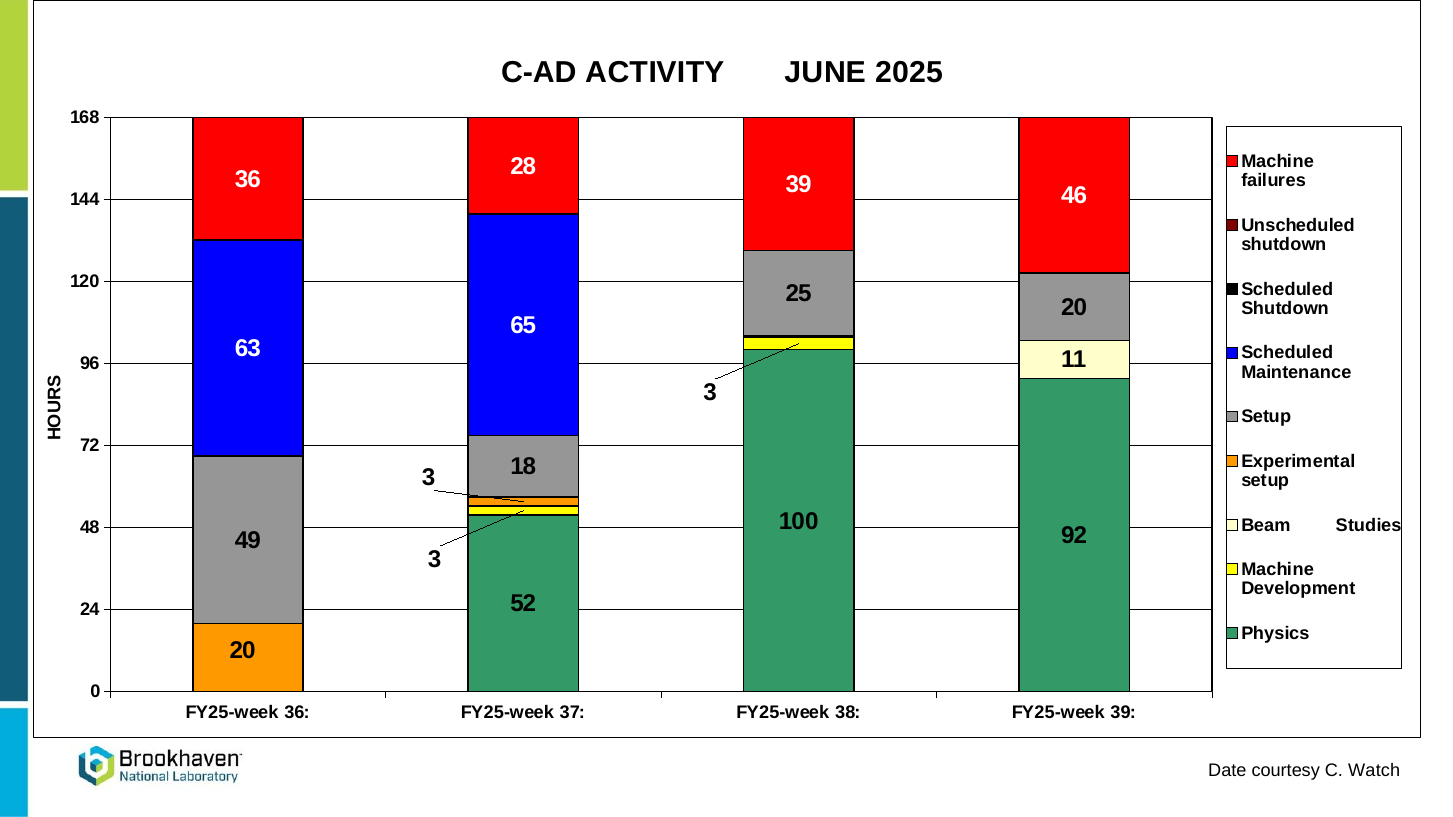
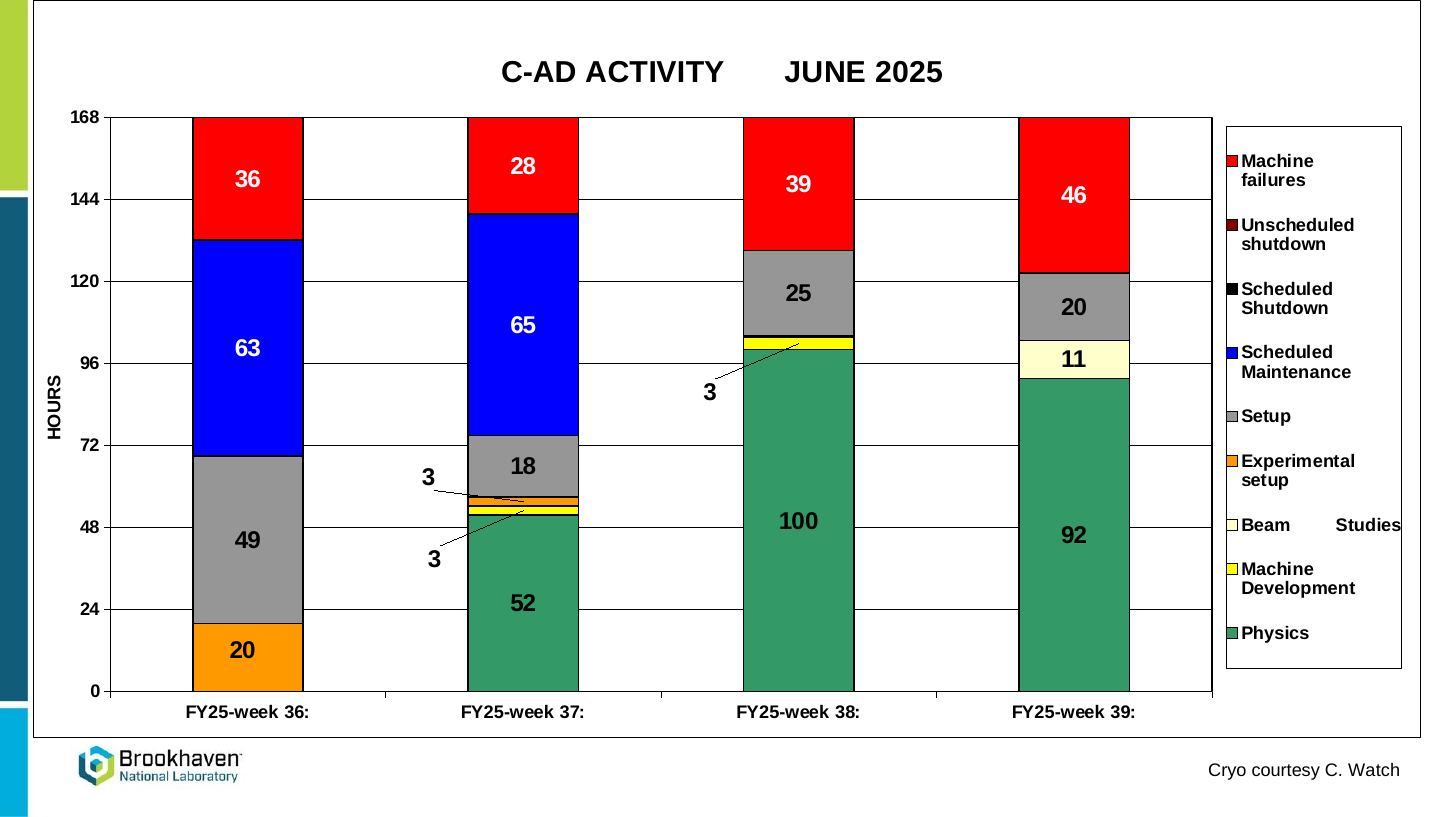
Date: Date -> Cryo (1227, 771)
